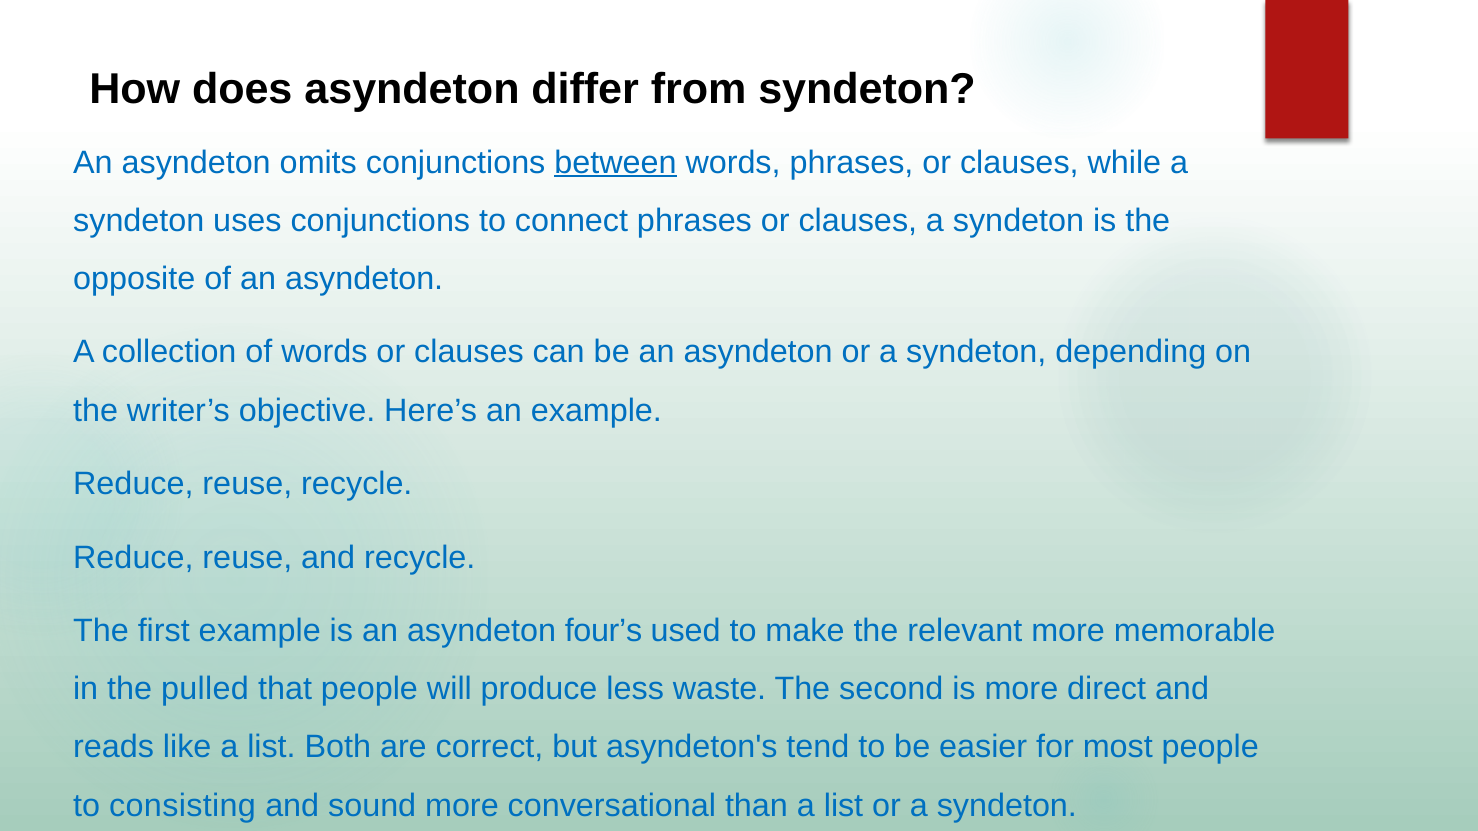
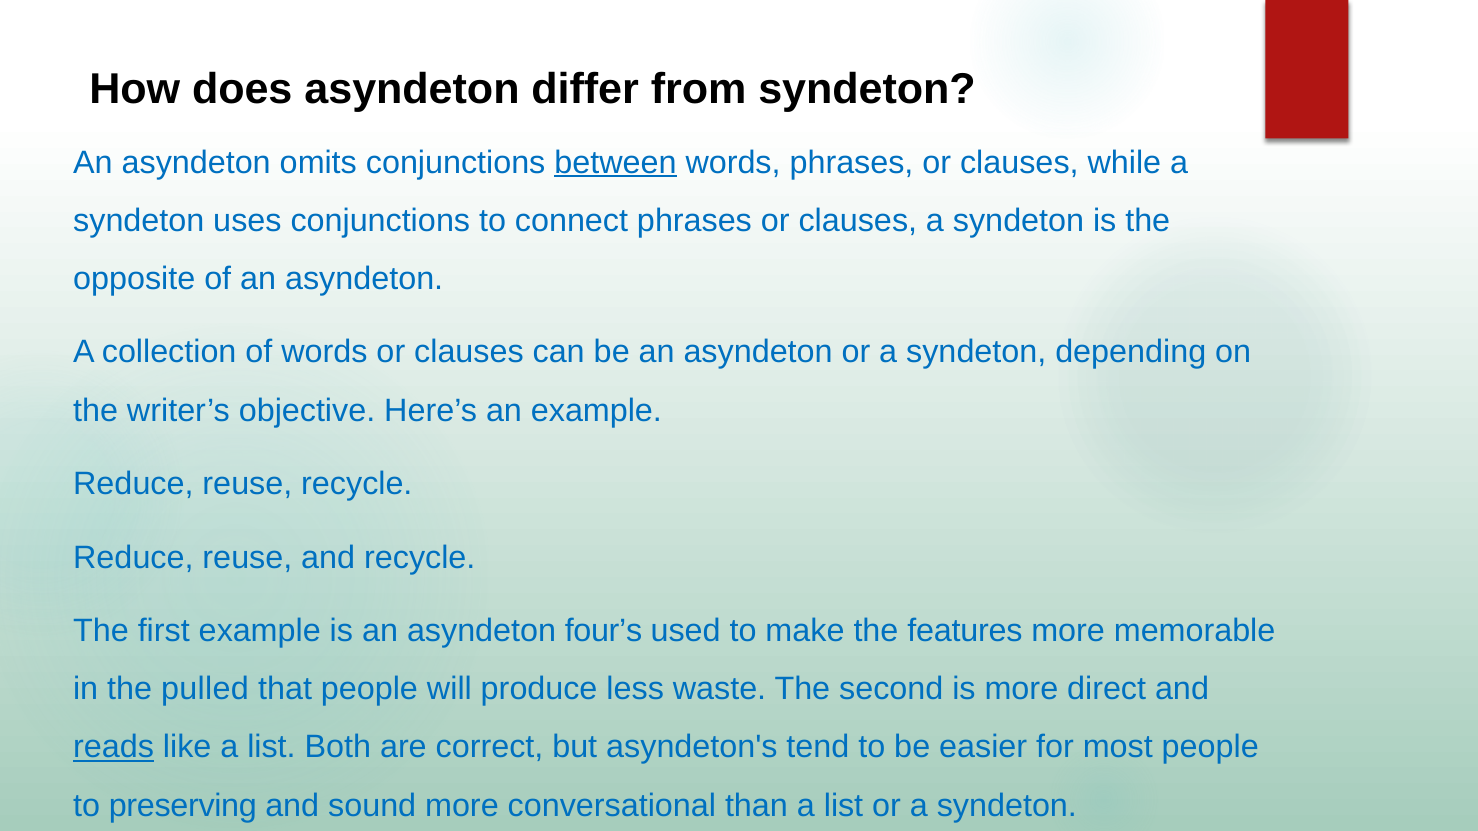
relevant: relevant -> features (965, 631)
reads underline: none -> present (114, 748)
consisting: consisting -> preserving (183, 806)
